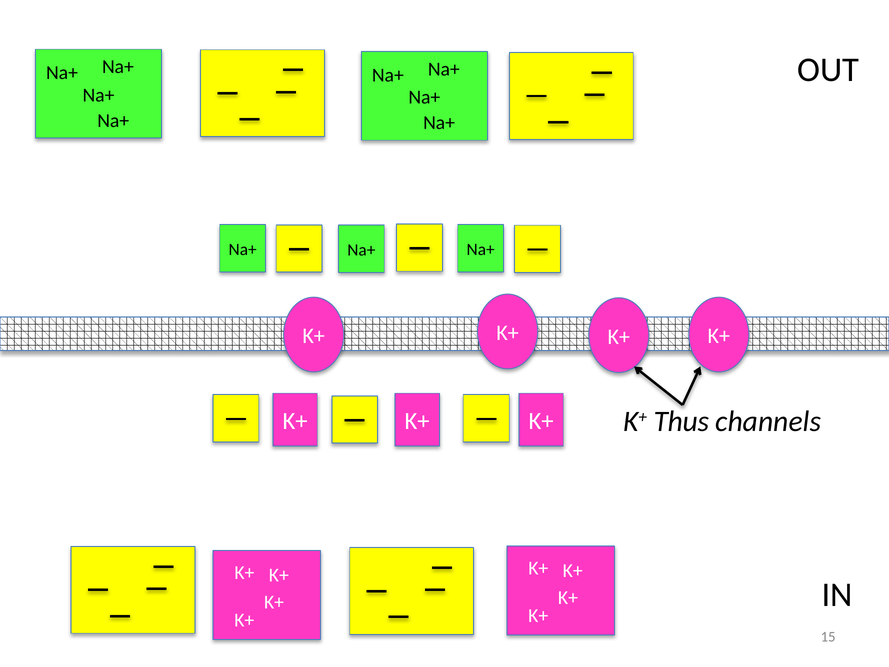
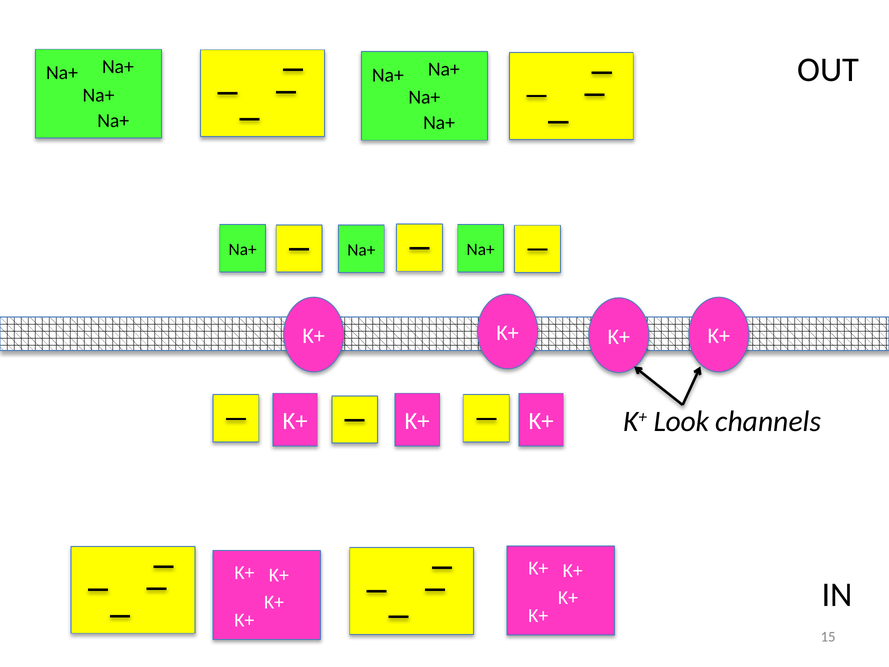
Thus: Thus -> Look (681, 422)
